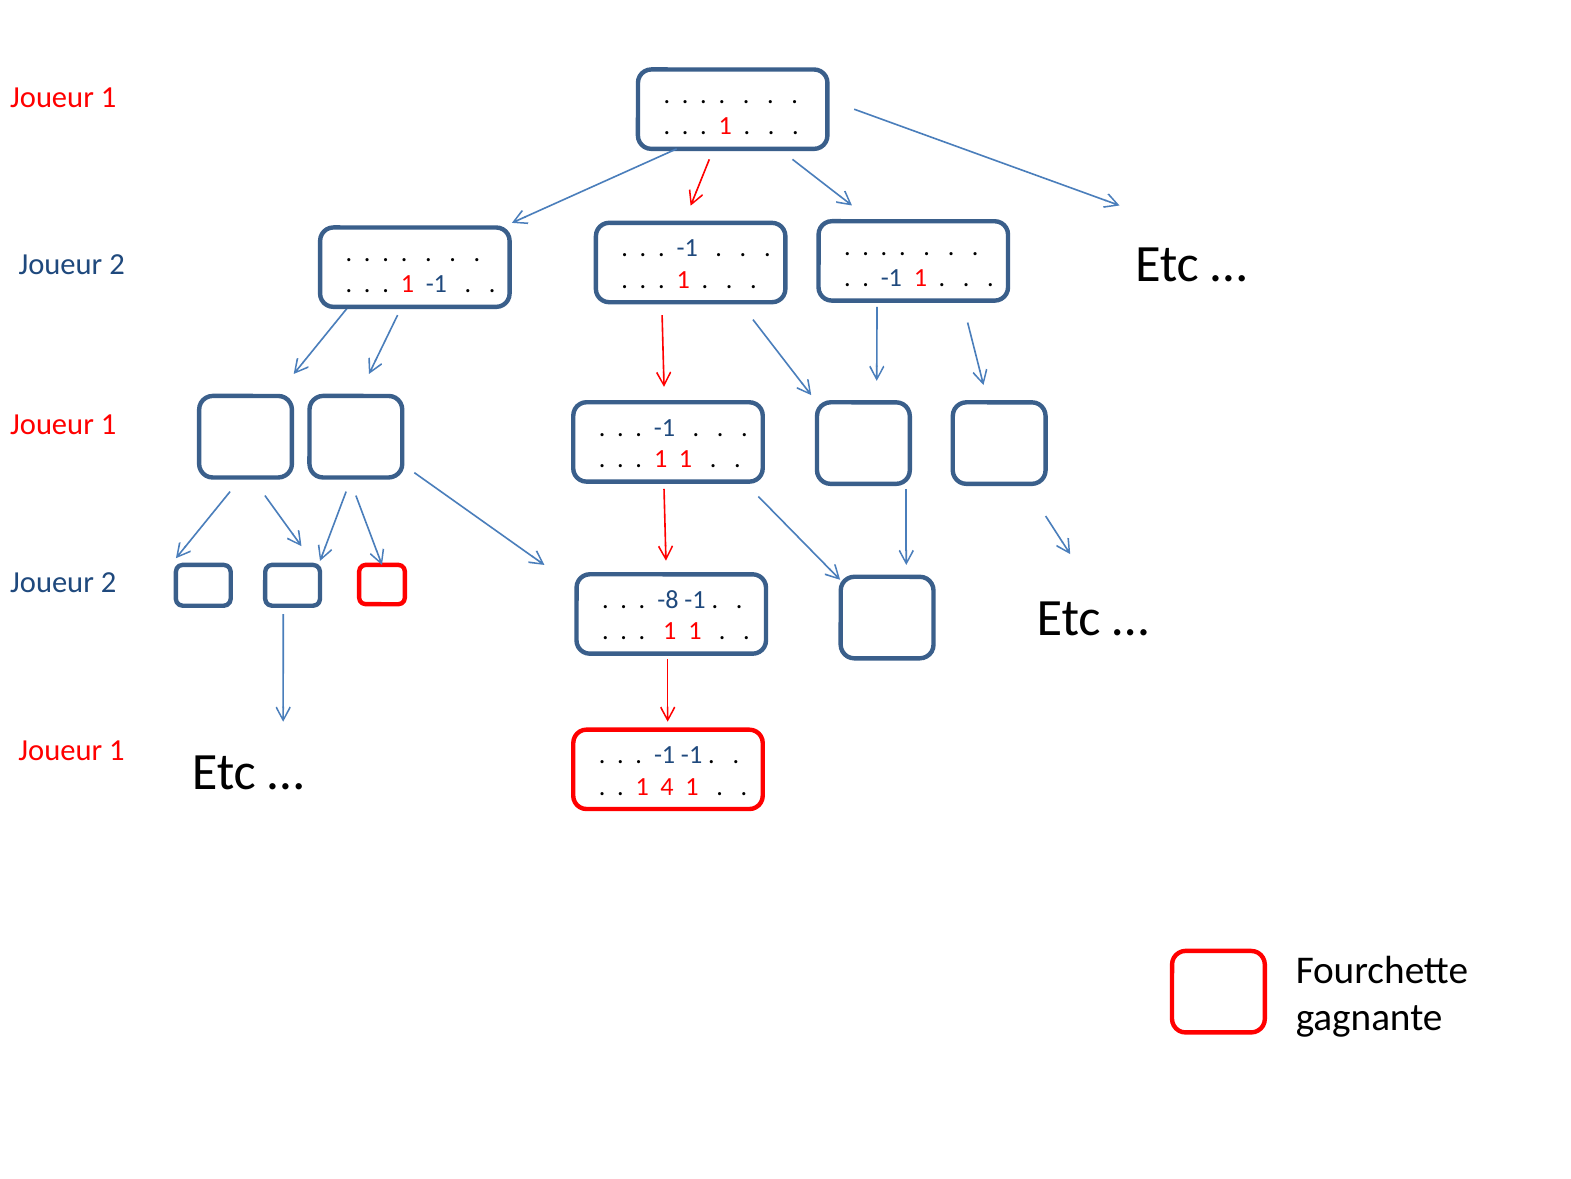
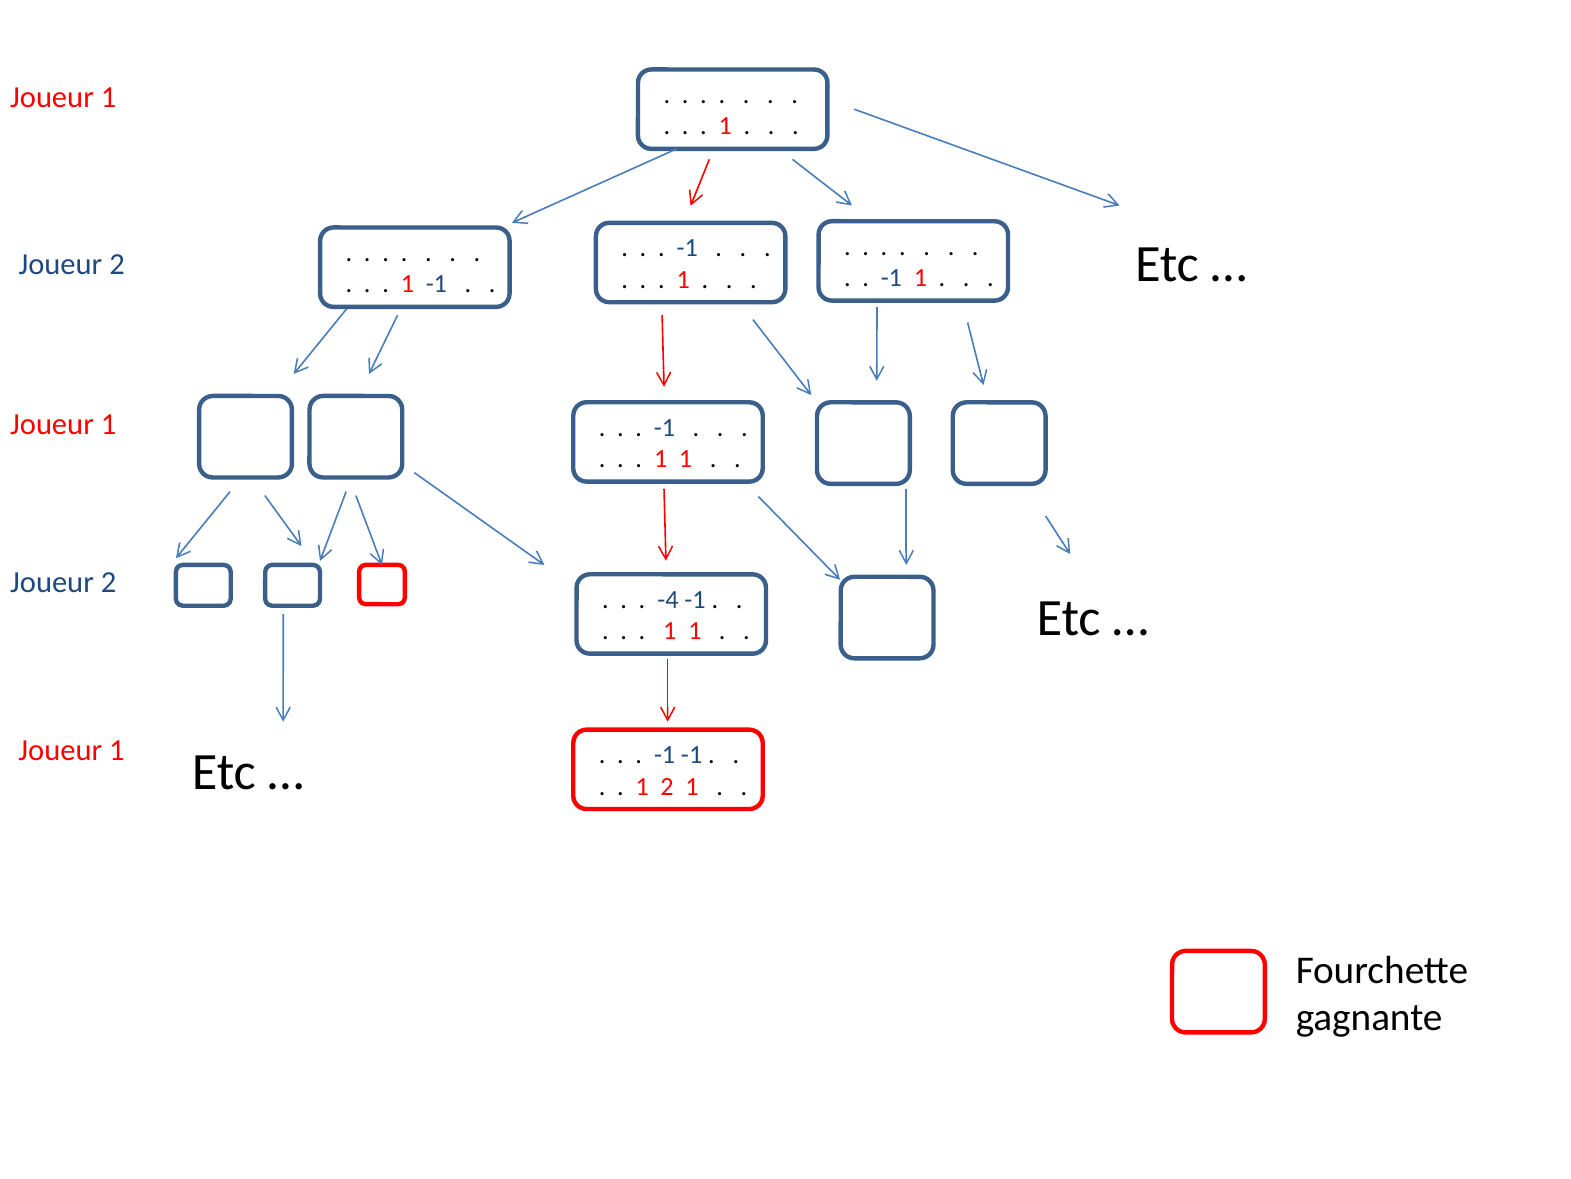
-8: -8 -> -4 (668, 599)
1 4: 4 -> 2 (667, 786)
